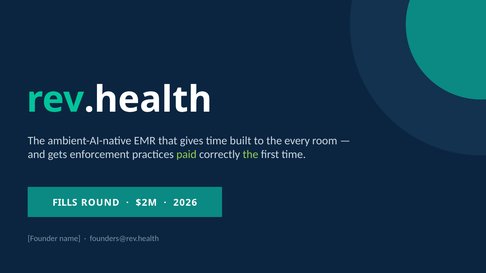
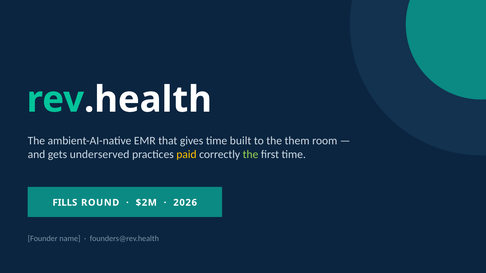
every: every -> them (297, 141)
enforcement: enforcement -> underserved (100, 155)
paid colour: light green -> yellow (186, 155)
